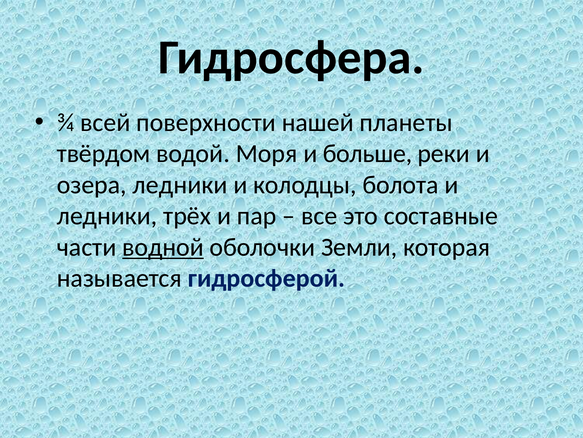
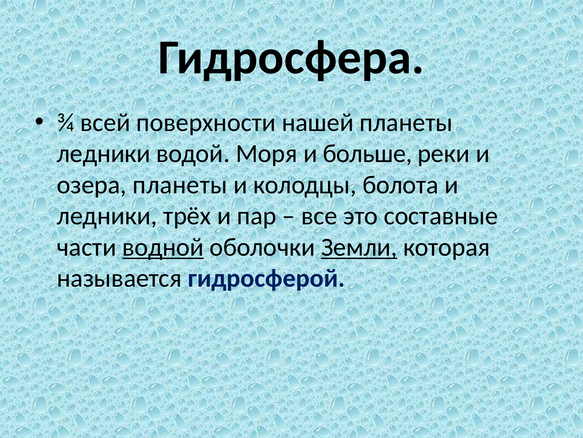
твёрдом: твёрдом -> ледники (104, 153)
озера ледники: ледники -> планеты (180, 185)
Земли underline: none -> present (359, 247)
